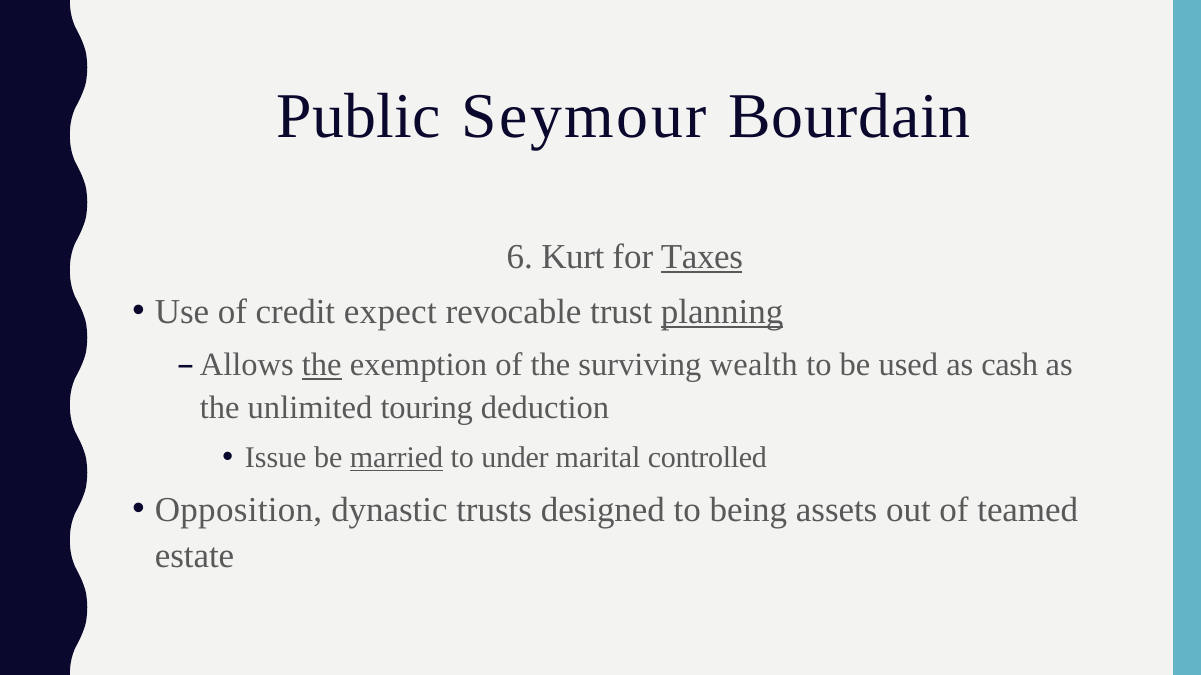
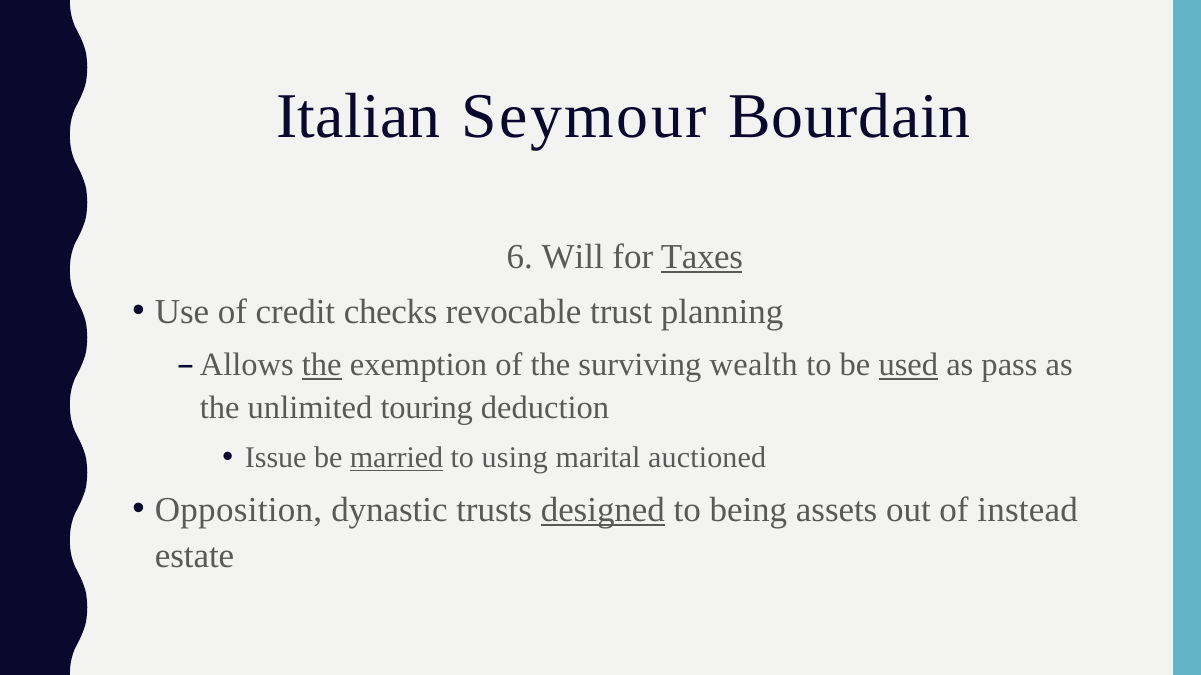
Public: Public -> Italian (358, 117)
Kurt: Kurt -> Will (573, 257)
expect: expect -> checks (391, 312)
planning underline: present -> none (722, 312)
used underline: none -> present (908, 365)
cash: cash -> pass (1009, 365)
under: under -> using (515, 458)
controlled: controlled -> auctioned (707, 458)
designed underline: none -> present (603, 510)
teamed: teamed -> instead (1028, 510)
